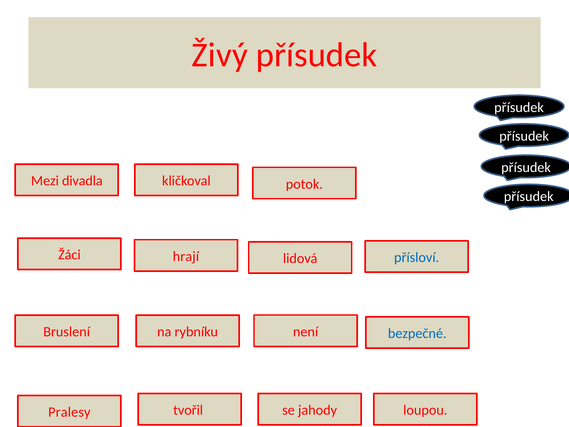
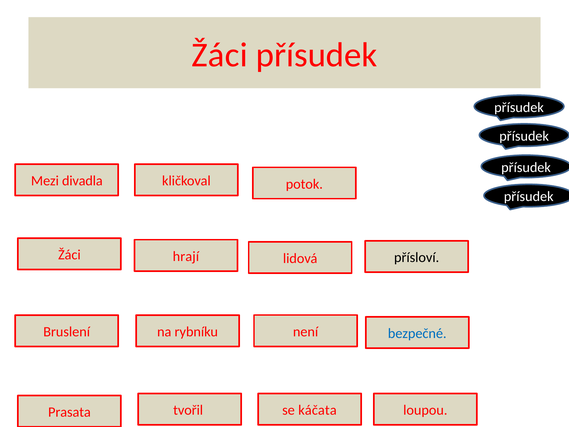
Živý: Živý -> Žáci (220, 55)
přísloví colour: blue -> black (417, 257)
jahody: jahody -> káčata (317, 410)
Pralesy: Pralesy -> Prasata (69, 412)
